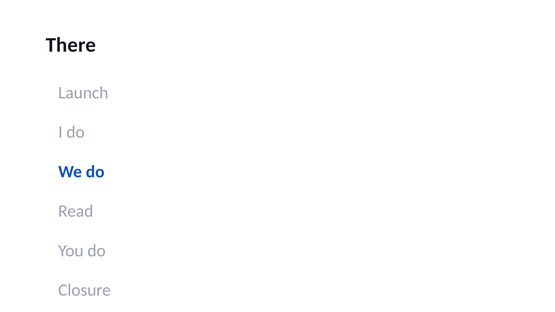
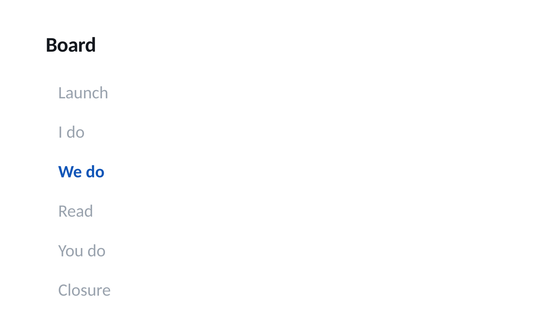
There: There -> Board (71, 45)
